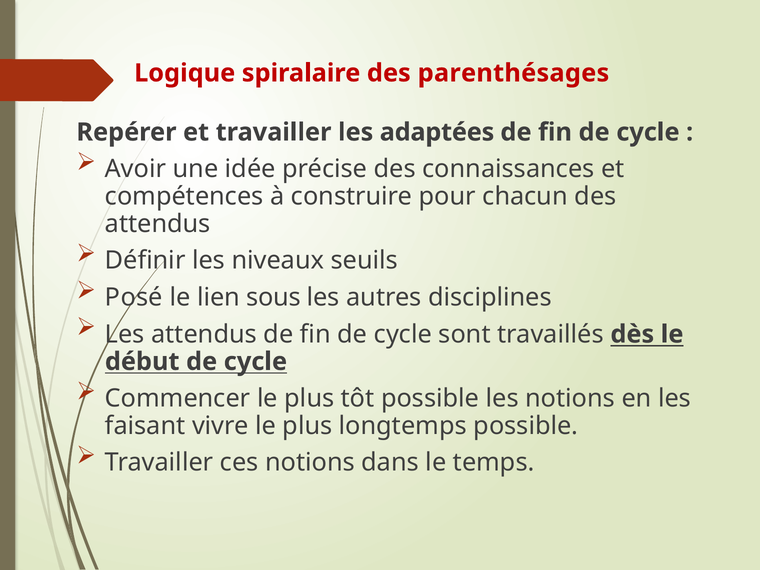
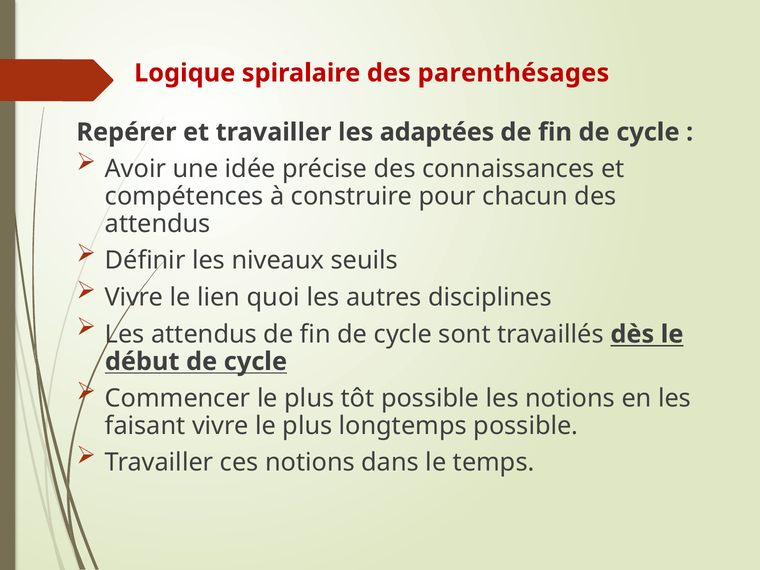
Posé: Posé -> Vivre (134, 297)
sous: sous -> quoi (273, 297)
